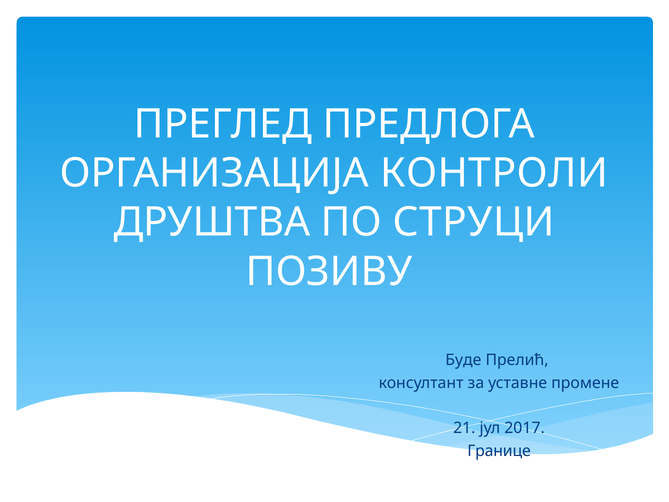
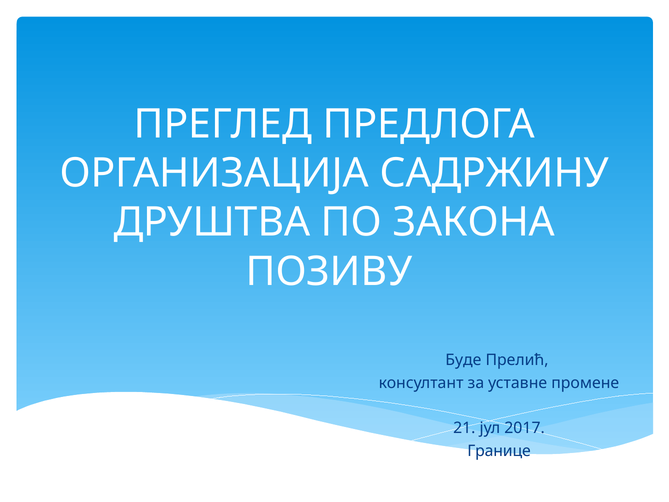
КОНТРОЛИ: КОНТРОЛИ -> САДРЖИНУ (494, 173)
СТРУЦИ: СТРУЦИ -> ЗАКОНА (474, 222)
